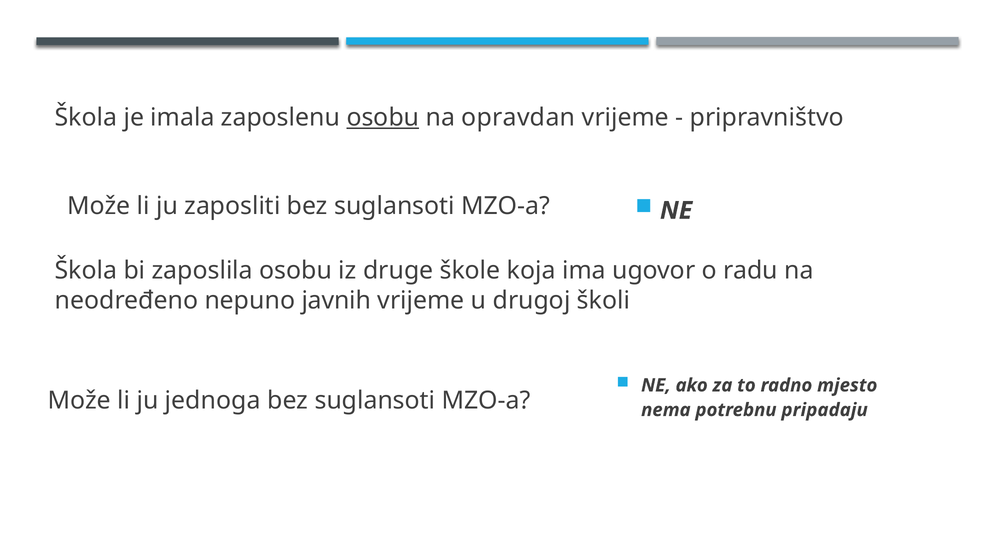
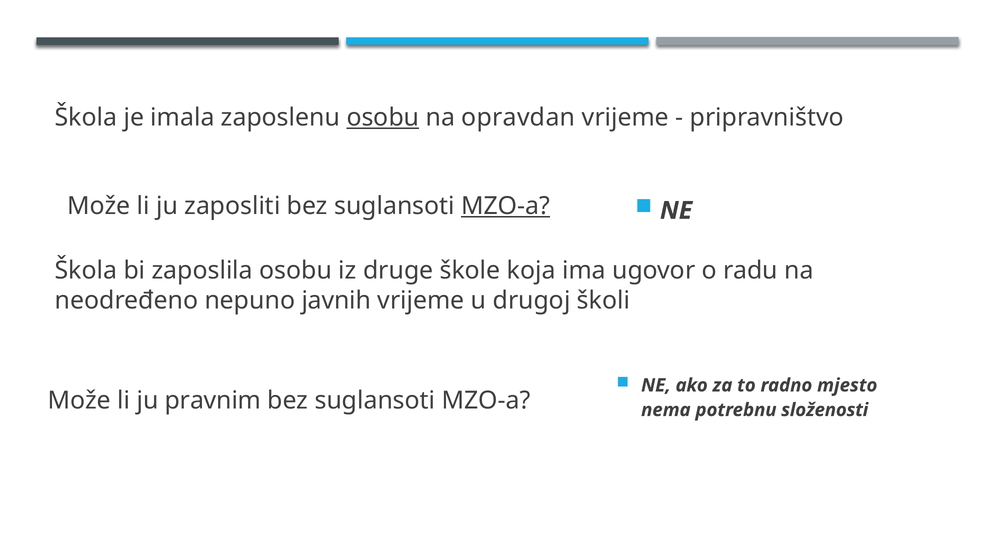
MZO-a underline: none -> present (506, 206)
jednoga: jednoga -> pravnim (213, 400)
pripadaju: pripadaju -> složenosti (825, 410)
